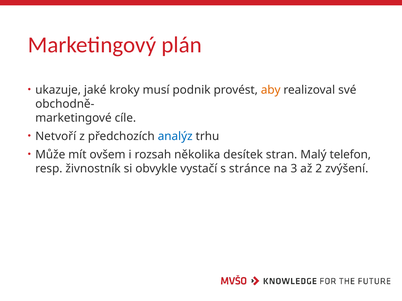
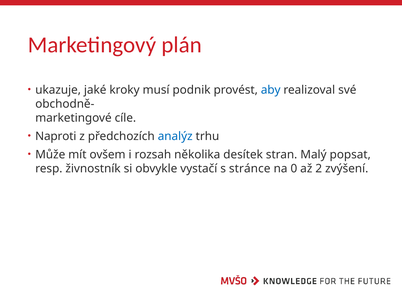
aby colour: orange -> blue (271, 90)
Netvoří: Netvoří -> Naproti (56, 137)
telefon: telefon -> popsat (350, 155)
3: 3 -> 0 (294, 169)
